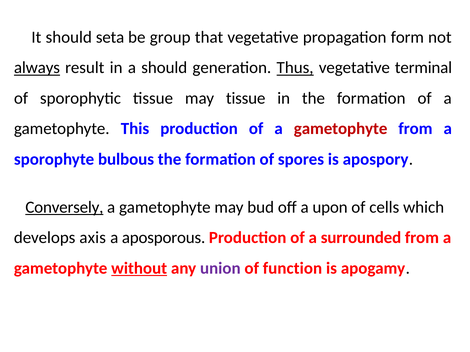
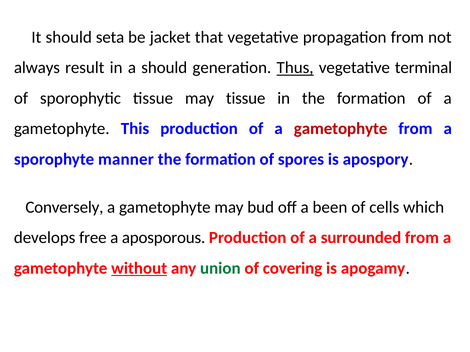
group: group -> jacket (170, 37)
propagation form: form -> from (407, 37)
always underline: present -> none (37, 68)
bulbous: bulbous -> manner (126, 159)
Conversely underline: present -> none (64, 207)
upon: upon -> been (330, 207)
axis: axis -> free (93, 238)
union colour: purple -> green (220, 269)
function: function -> covering (293, 269)
